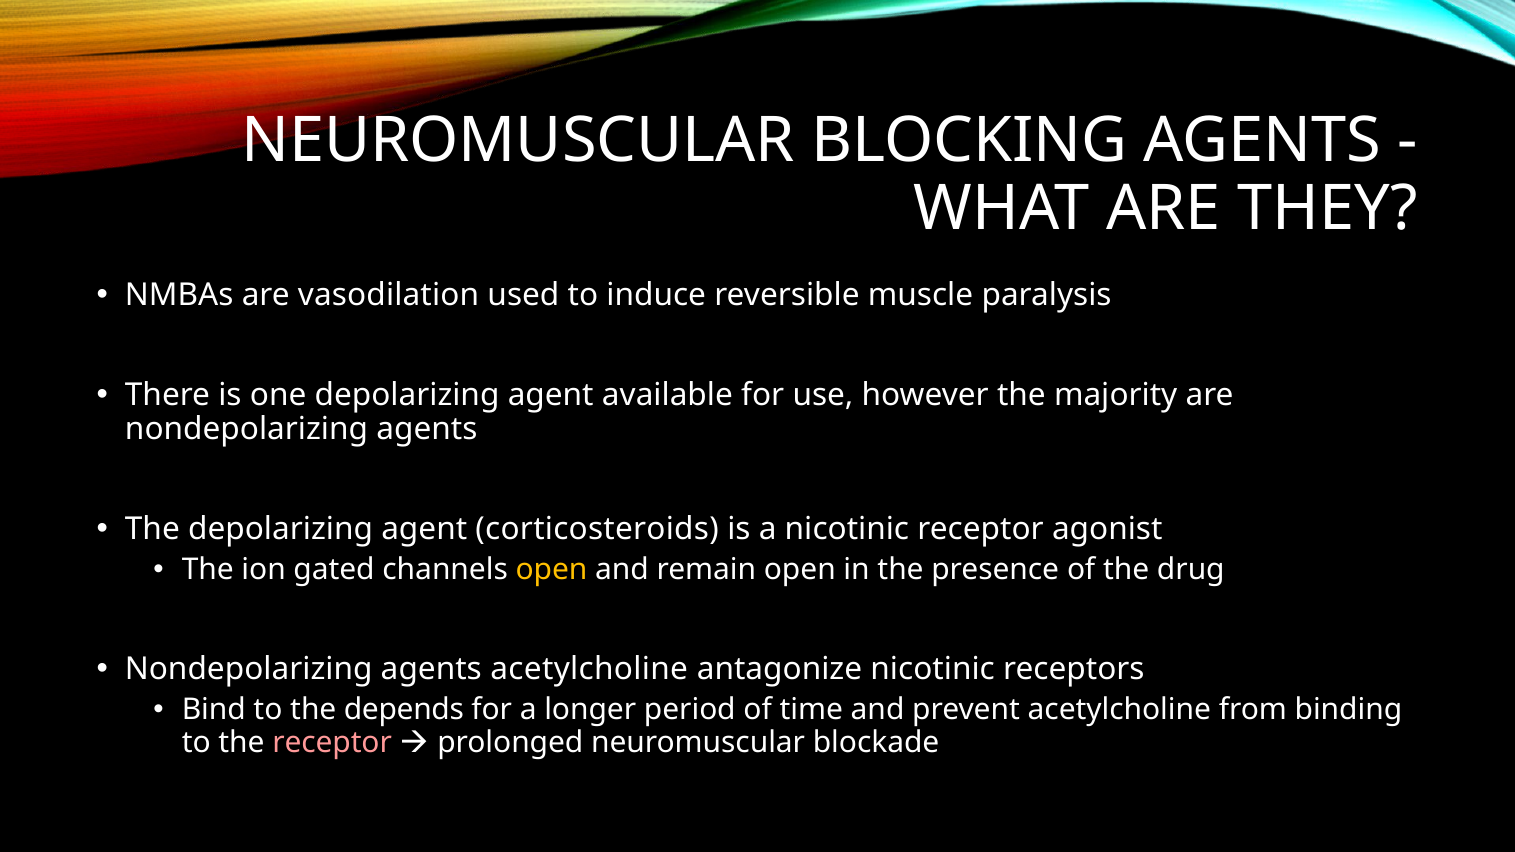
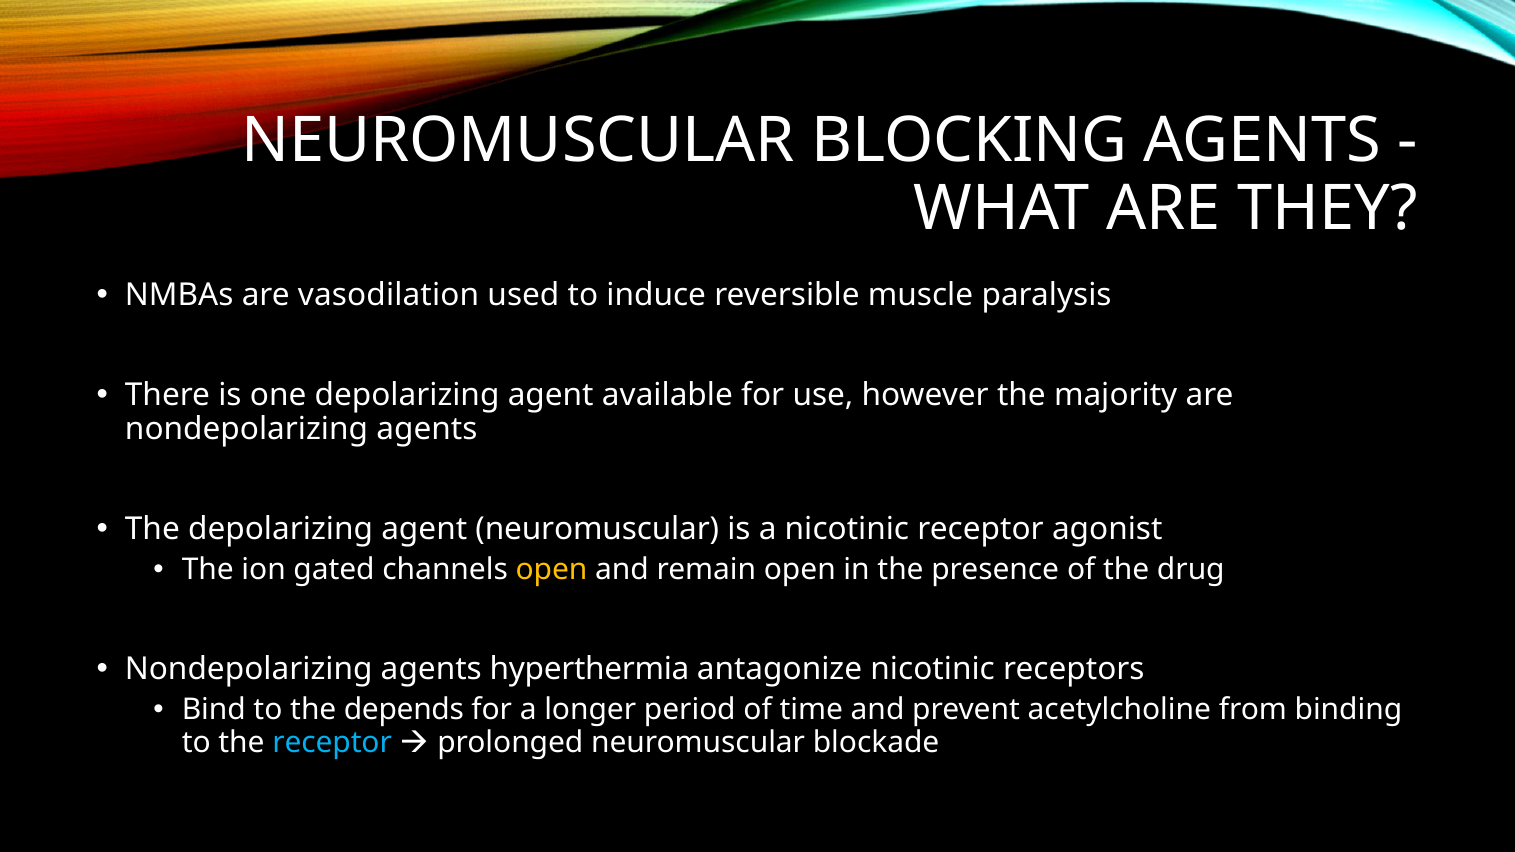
agent corticosteroids: corticosteroids -> neuromuscular (597, 529)
agents acetylcholine: acetylcholine -> hyperthermia (590, 669)
receptor colour: pink -> light blue (332, 742)
